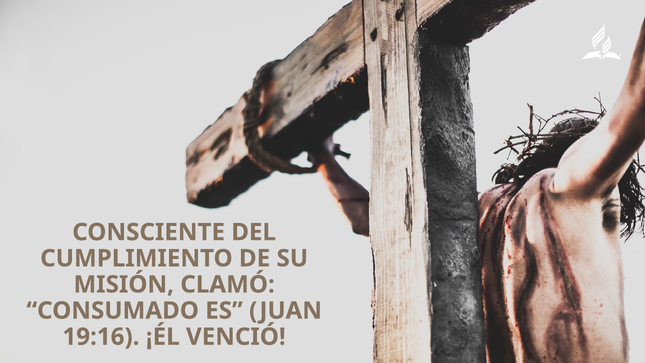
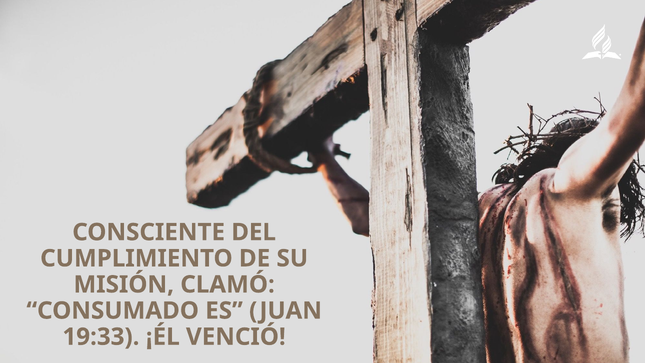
19:16: 19:16 -> 19:33 (101, 337)
